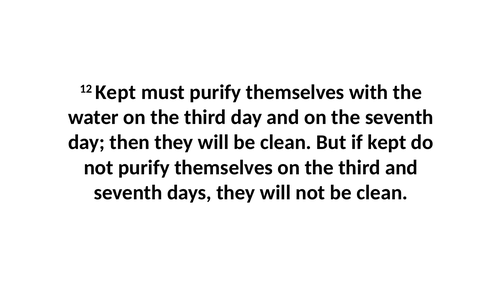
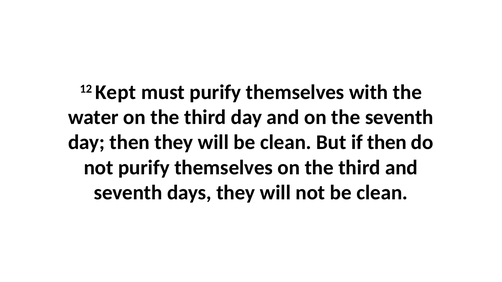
if kept: kept -> then (387, 143)
